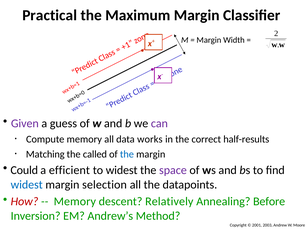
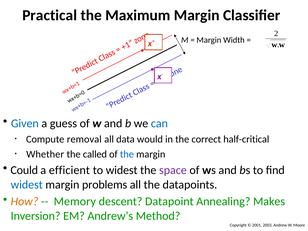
Given colour: purple -> blue (25, 123)
can colour: purple -> blue (159, 123)
Compute memory: memory -> removal (84, 139)
works: works -> would (150, 139)
half-results: half-results -> half-critical (246, 139)
Matching: Matching -> Whether (45, 154)
selection: selection -> problems (105, 185)
How colour: red -> orange (24, 202)
Relatively: Relatively -> Datapoint (169, 202)
Before: Before -> Makes (269, 202)
